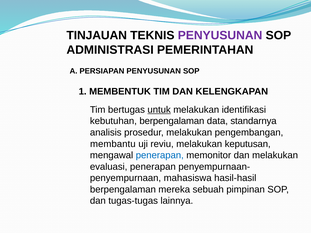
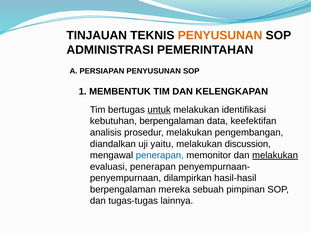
PENYUSUNAN colour: purple -> orange (220, 36)
standarnya: standarnya -> keefektifan (253, 121)
membantu: membantu -> diandalkan (113, 144)
reviu: reviu -> yaitu (162, 144)
keputusan: keputusan -> discussion (248, 144)
melakukan underline: none -> present (275, 155)
mahasiswa: mahasiswa -> dilampirkan (188, 178)
